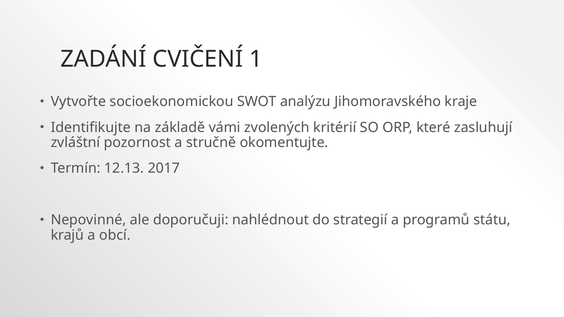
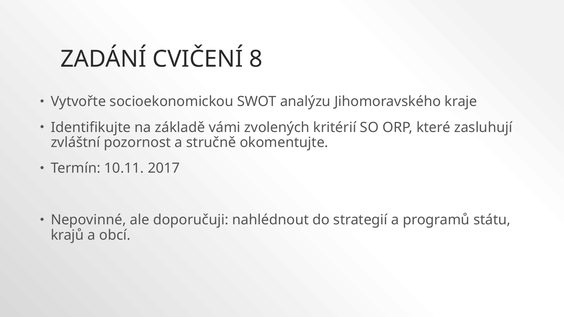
1: 1 -> 8 (256, 59)
12.13: 12.13 -> 10.11 (124, 169)
